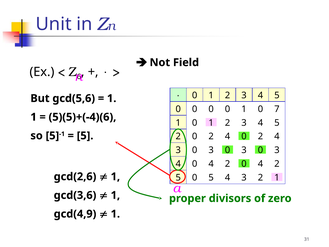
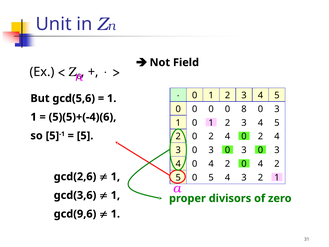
1: 1 -> 8 (244, 109)
7: 7 -> 3 (277, 109)
gcd(4,9: gcd(4,9 -> gcd(9,6 (75, 214)
